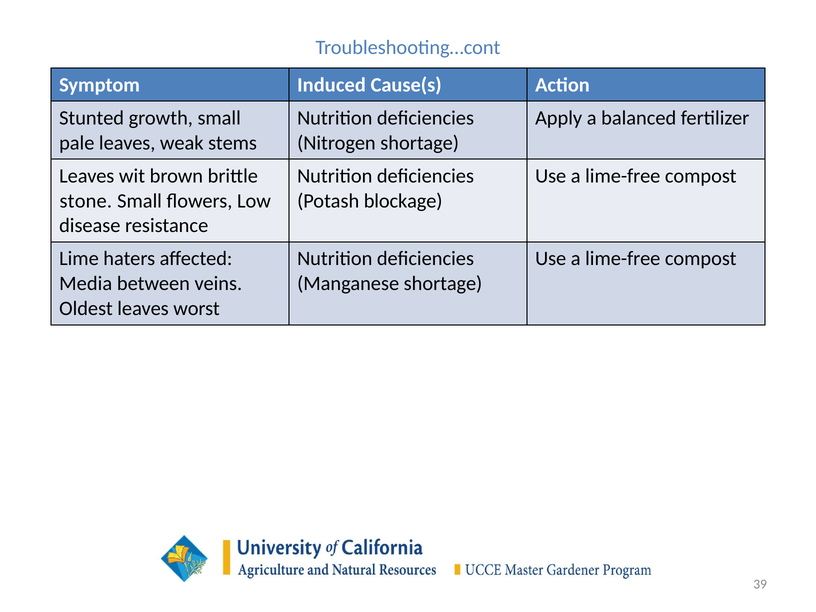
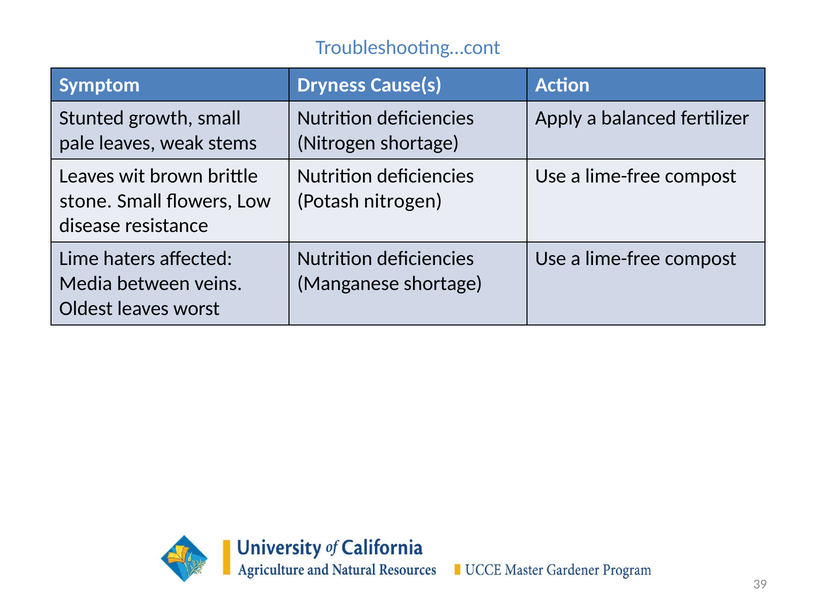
Induced: Induced -> Dryness (331, 85)
Potash blockage: blockage -> nitrogen (403, 201)
